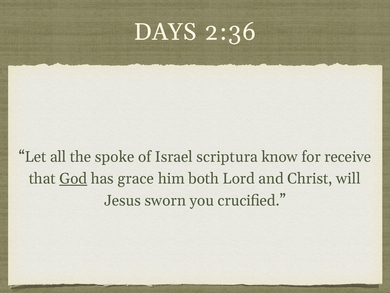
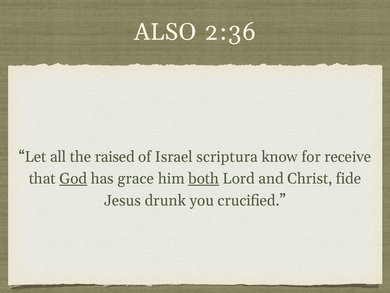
DAYS: DAYS -> ALSO (165, 32)
spoke: spoke -> raised (115, 157)
both underline: none -> present (204, 178)
will: will -> fide (349, 178)
sworn: sworn -> drunk (165, 200)
